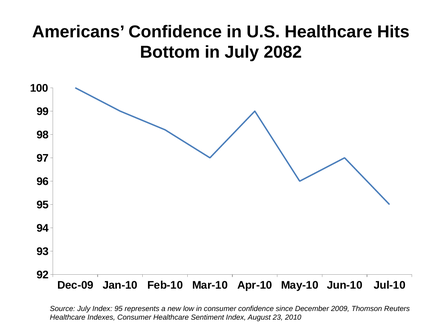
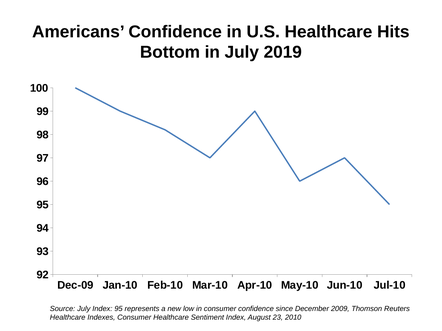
2082: 2082 -> 2019 (283, 52)
